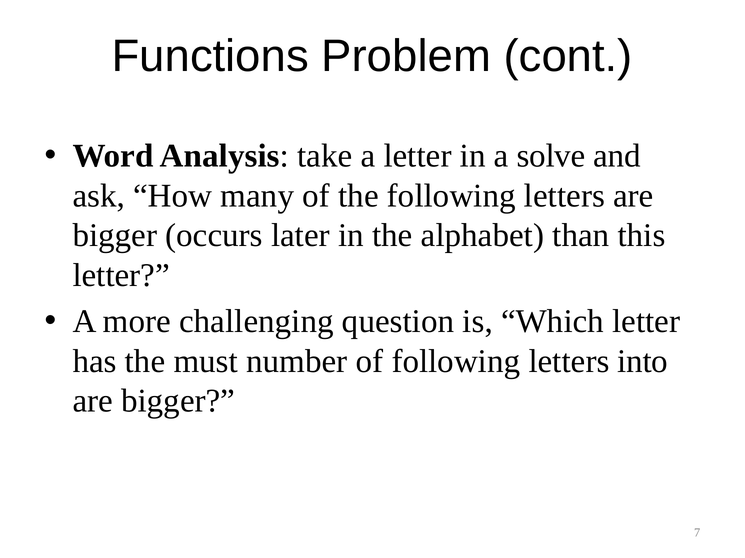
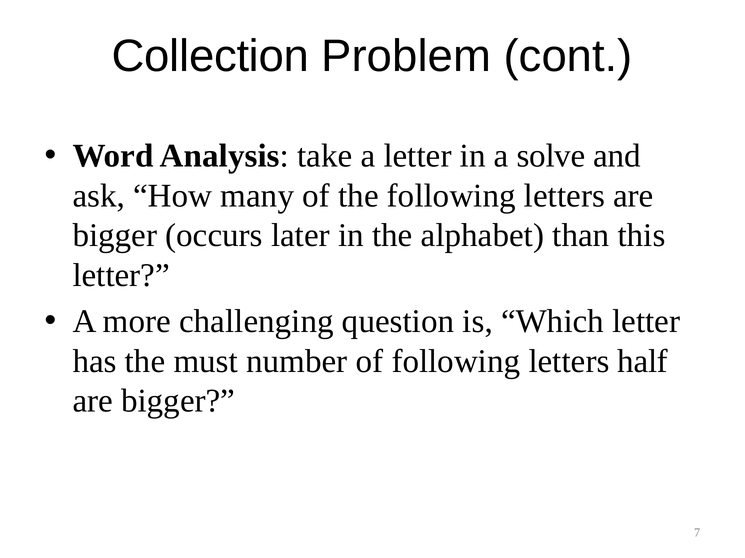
Functions: Functions -> Collection (210, 57)
into: into -> half (643, 362)
